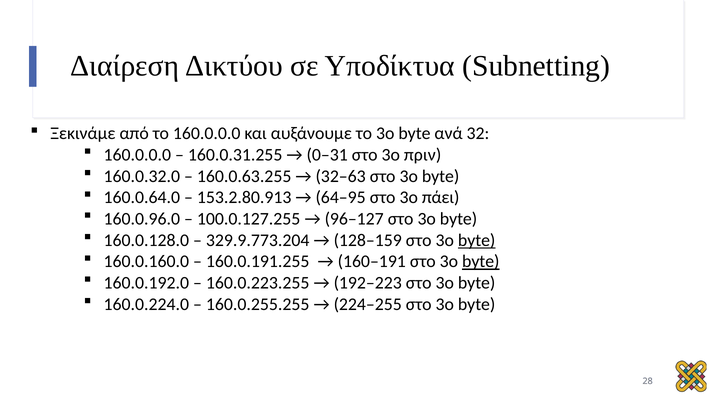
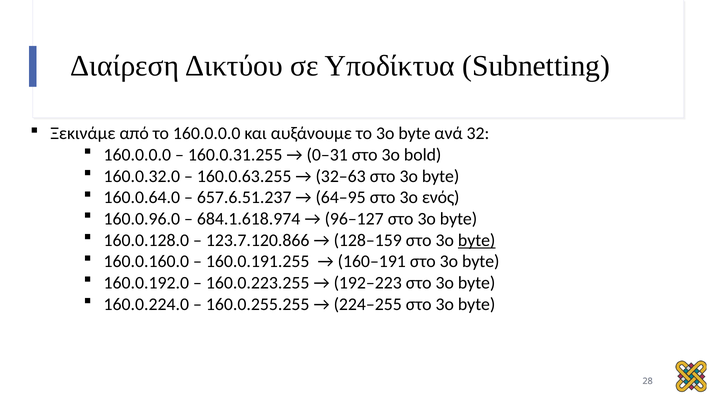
πριν: πριν -> bold (423, 155)
153.2.80.913: 153.2.80.913 -> 657.6.51.237 (244, 198)
πάει: πάει -> ενός (441, 198)
100.0.127.255: 100.0.127.255 -> 684.1.618.974 (249, 219)
329.9.773.204: 329.9.773.204 -> 123.7.120.866 (258, 240)
byte underline: present -> none (481, 262)
